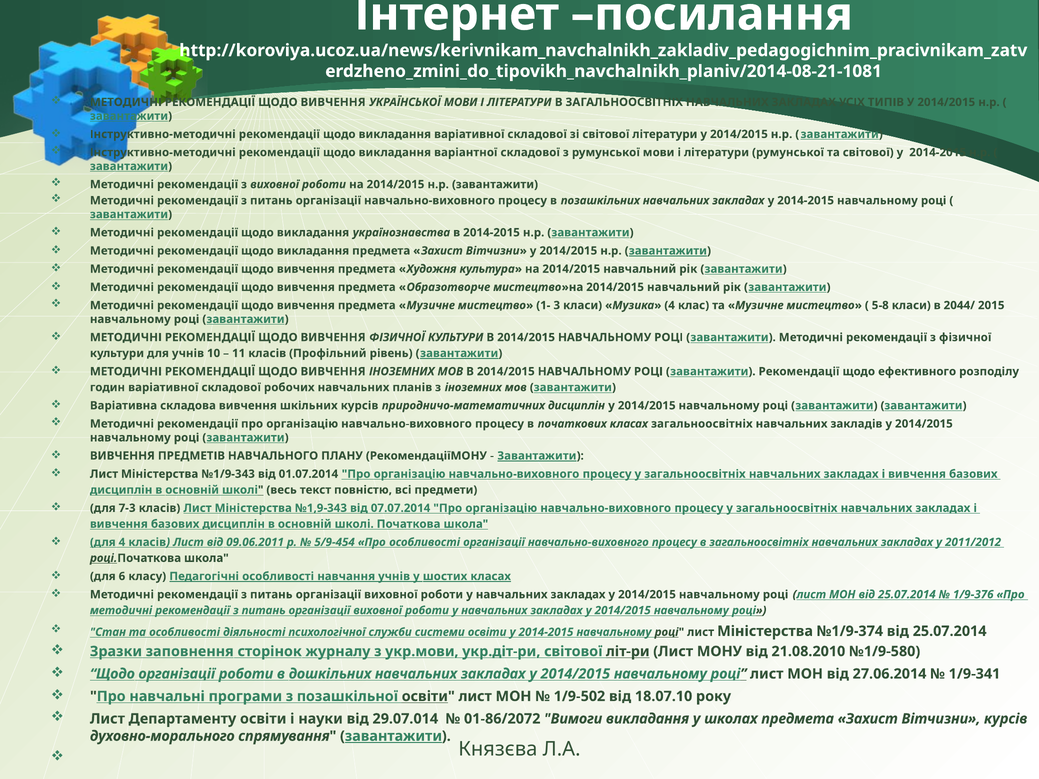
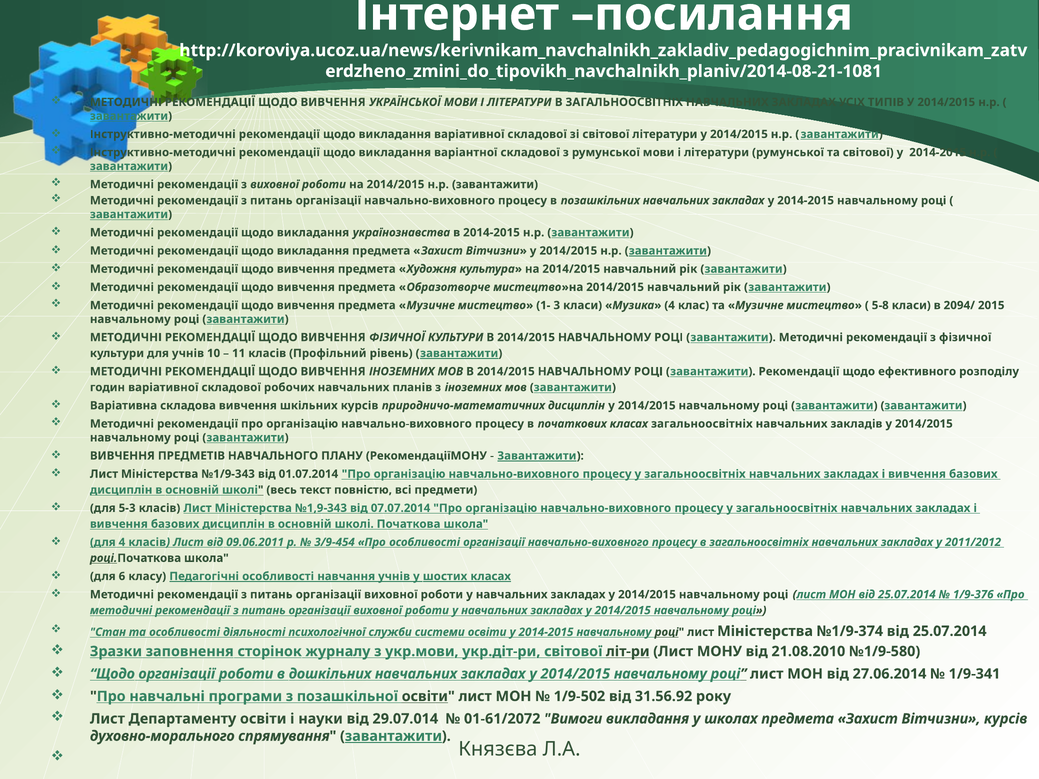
2044/: 2044/ -> 2094/ (959, 305)
7-3: 7-3 -> 5-3 (127, 508)
5/9-454: 5/9-454 -> 3/9-454 (335, 542)
18.07.10: 18.07.10 -> 31.56.92 (664, 697)
01-86/2072: 01-86/2072 -> 01-61/2072 (502, 719)
